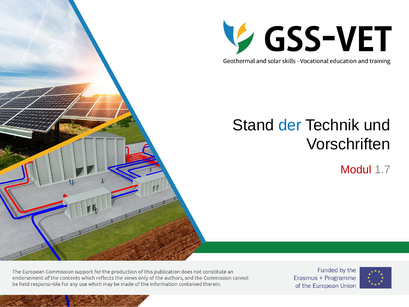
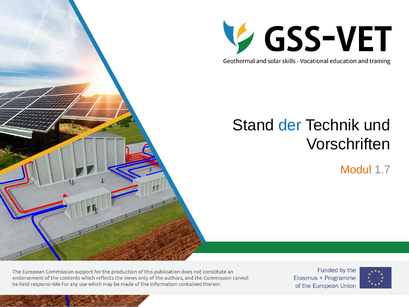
Modul colour: red -> orange (356, 169)
